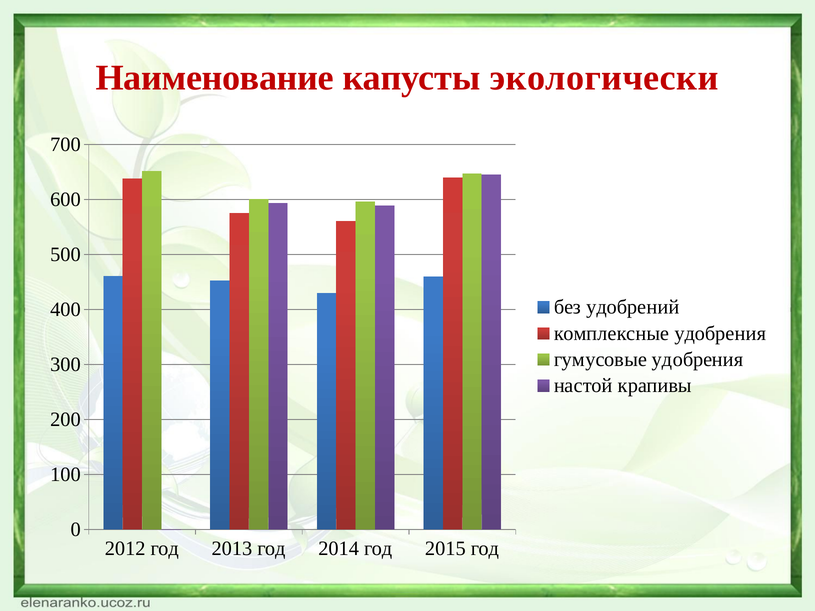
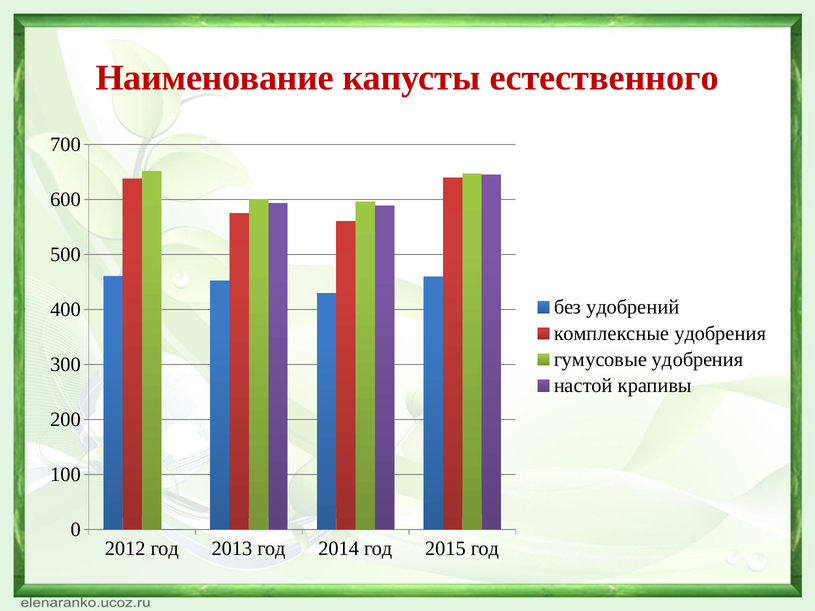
экологически: экологически -> естественного (604, 78)
